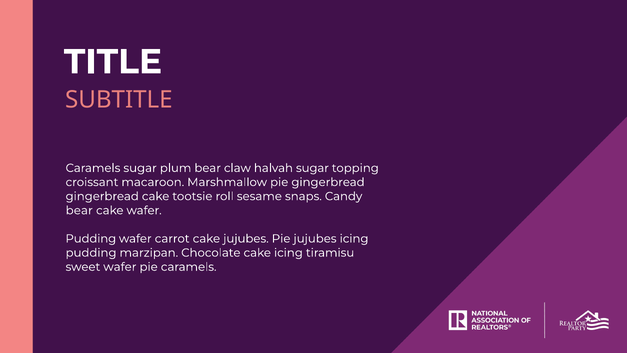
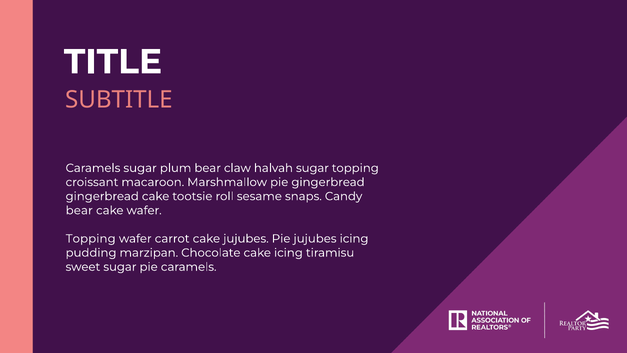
Pudding: Pudding -> Topping (91, 238)
sweet wafer: wafer -> sugar (120, 267)
